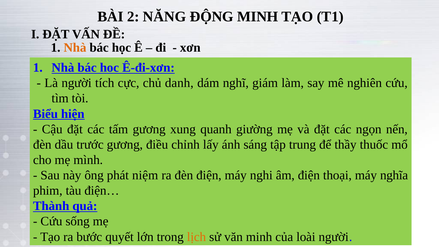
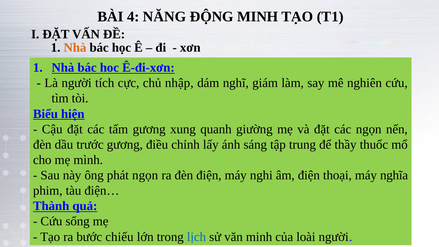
2: 2 -> 4 (133, 17)
danh: danh -> nhập (179, 83)
phát niệm: niệm -> ngọn (145, 175)
quyết: quyết -> chiếu (119, 237)
lịch colour: orange -> blue (196, 237)
